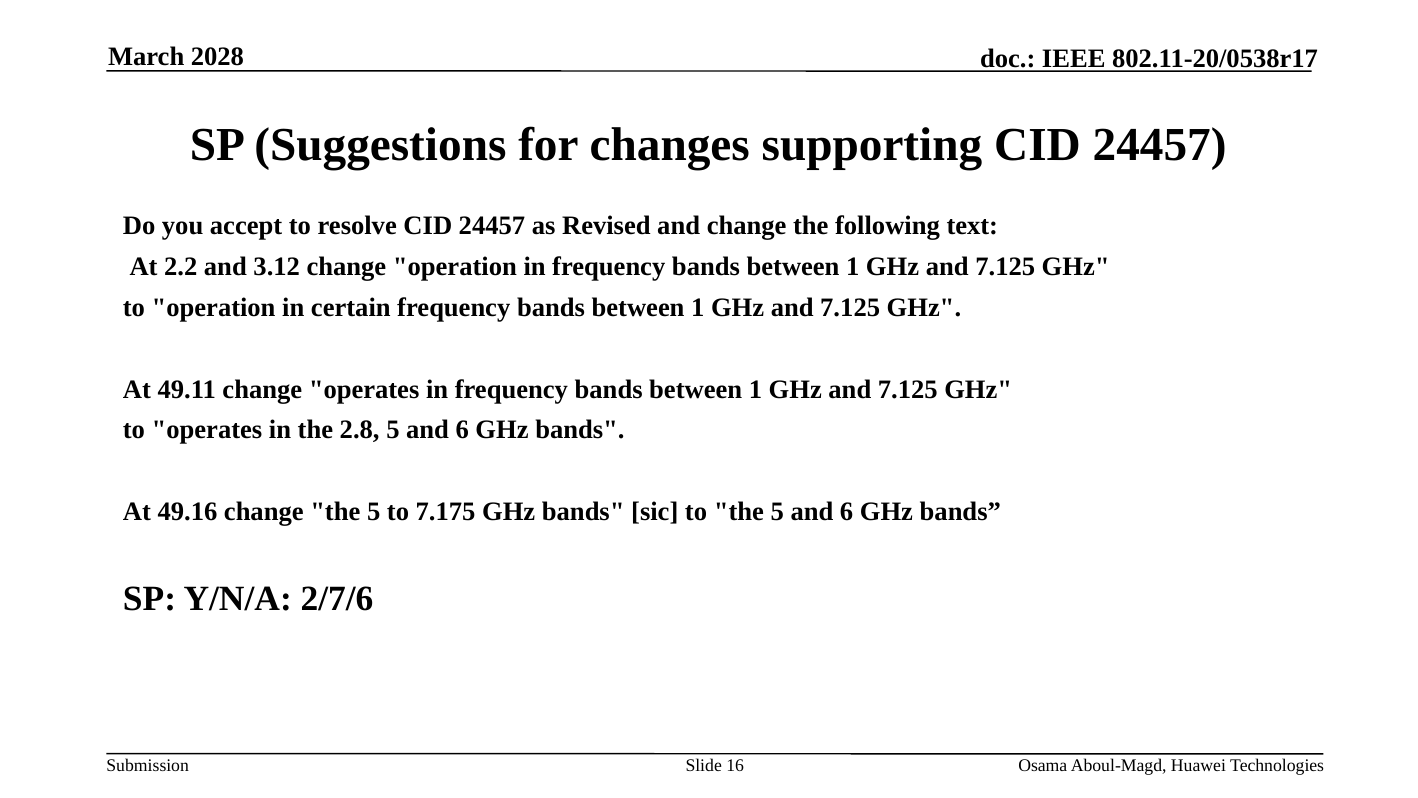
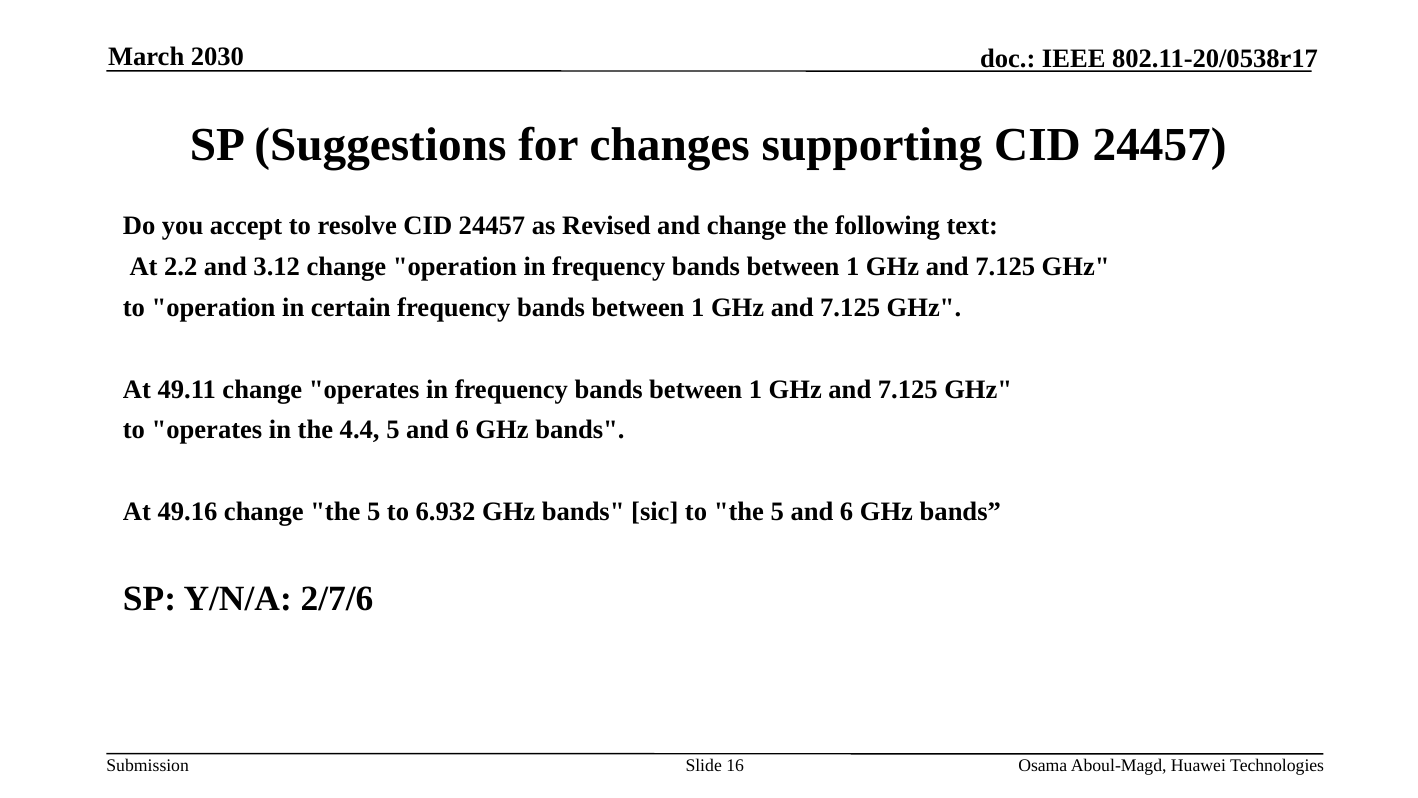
2028: 2028 -> 2030 (217, 56)
2.8: 2.8 -> 4.4 (360, 430)
7.175: 7.175 -> 6.932 (446, 511)
